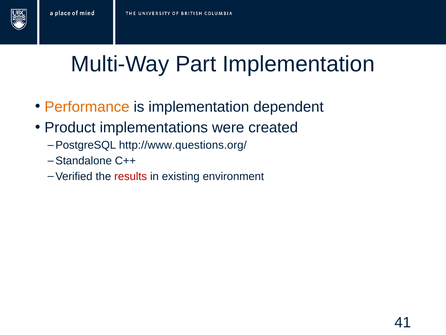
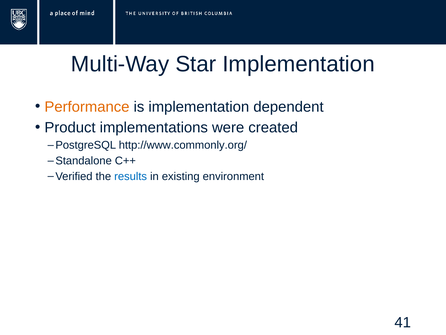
Part: Part -> Star (196, 64)
http://www.questions.org/: http://www.questions.org/ -> http://www.commonly.org/ (183, 145)
results colour: red -> blue (131, 176)
